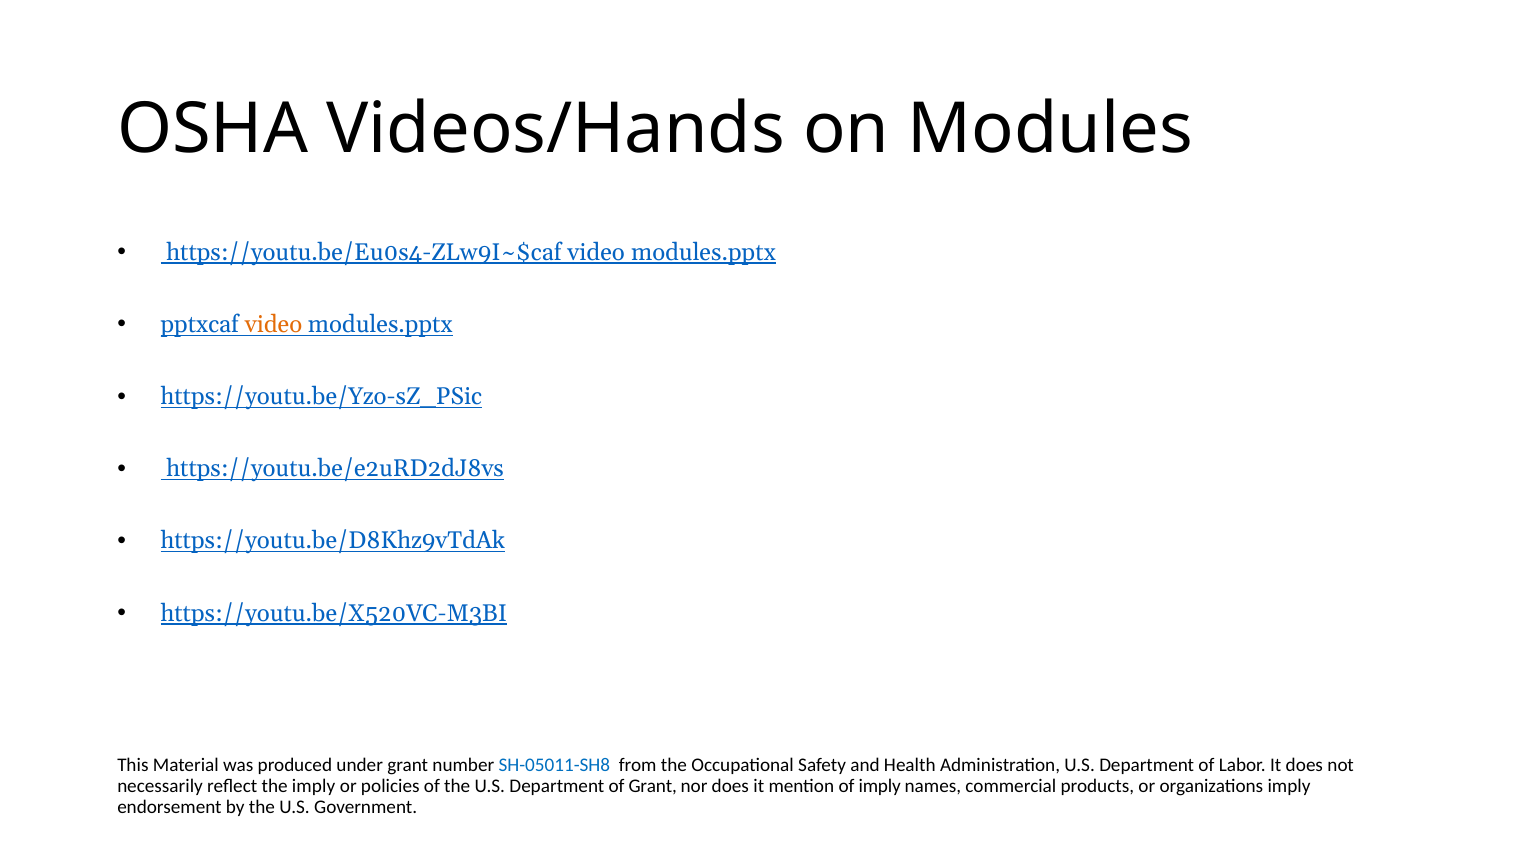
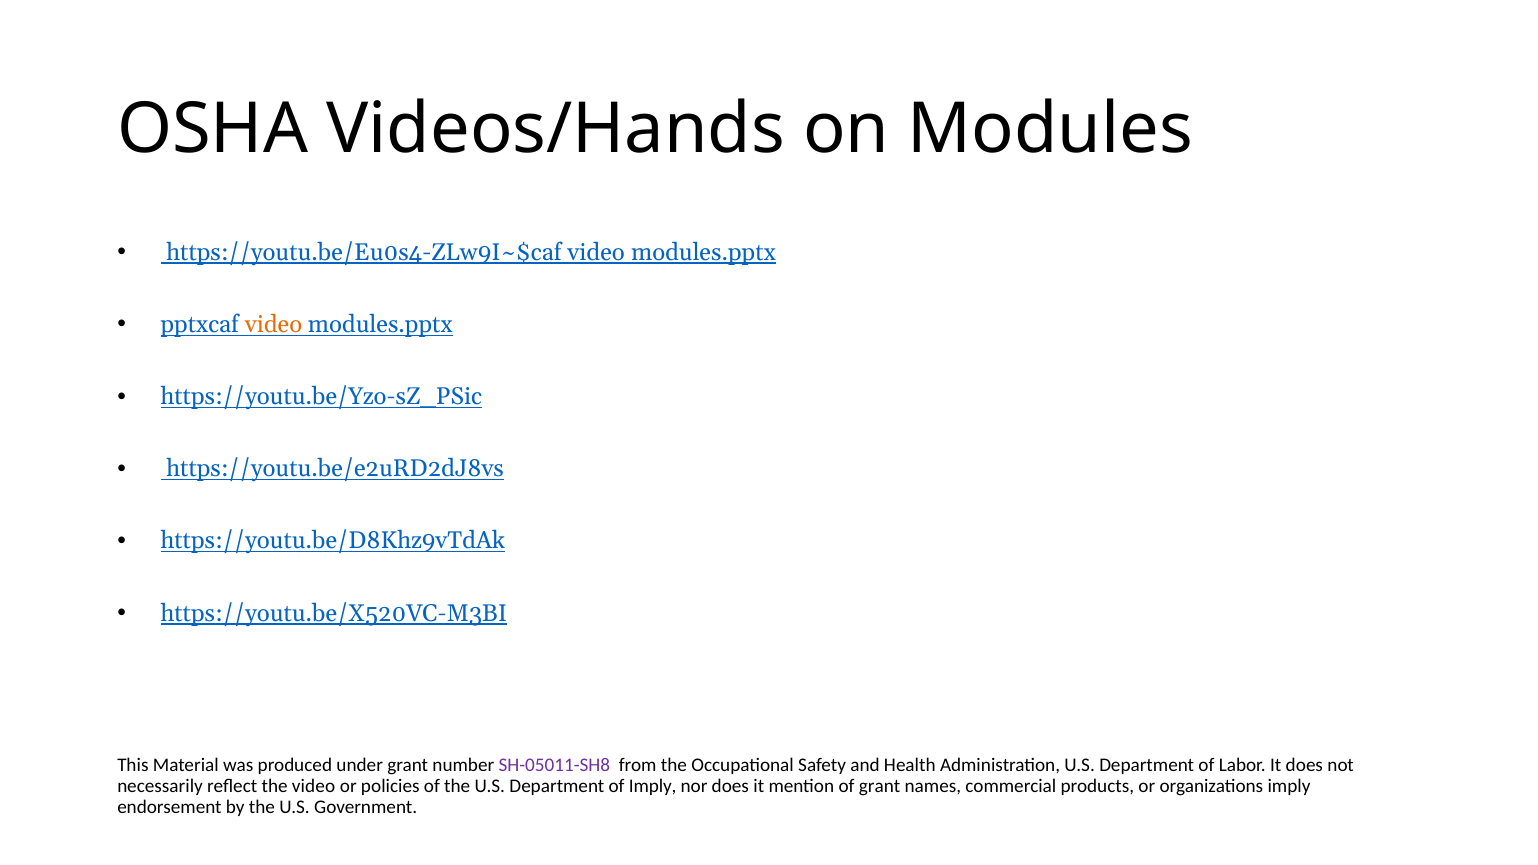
SH-05011-SH8 colour: blue -> purple (554, 765)
the imply: imply -> video (314, 786)
of Grant: Grant -> Imply (653, 786)
of imply: imply -> grant (880, 786)
